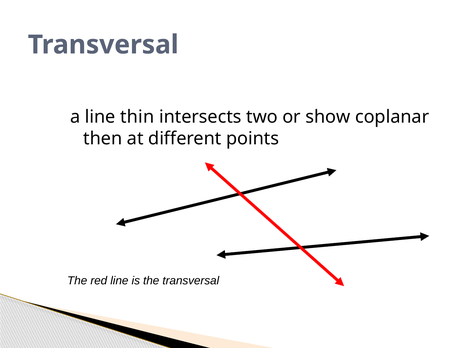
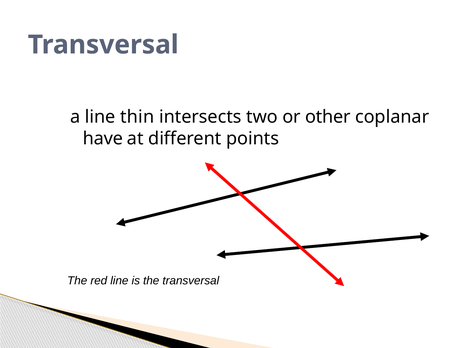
show: show -> other (328, 117)
then: then -> have (103, 138)
